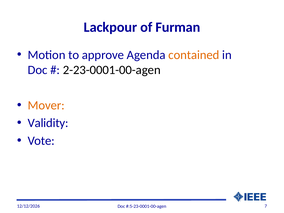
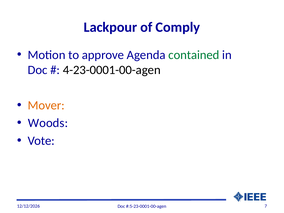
Furman: Furman -> Comply (178, 27)
contained colour: orange -> green (194, 55)
2-23-0001-00-agen: 2-23-0001-00-agen -> 4-23-0001-00-agen (112, 70)
Validity: Validity -> Woods (48, 123)
